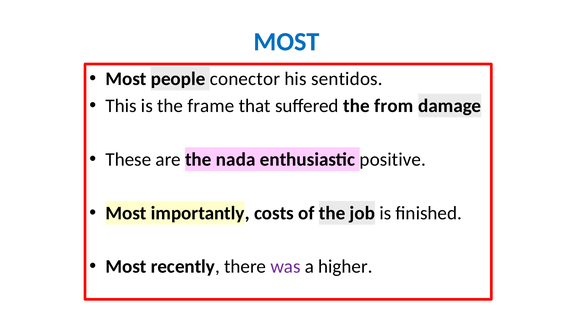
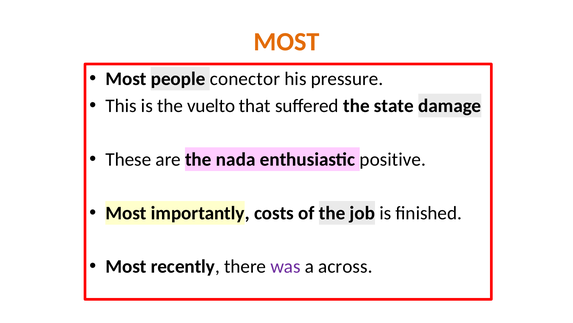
MOST colour: blue -> orange (286, 42)
sentidos: sentidos -> pressure (347, 79)
frame: frame -> vuelto (211, 106)
from: from -> state (394, 106)
higher: higher -> across (345, 266)
